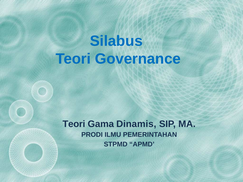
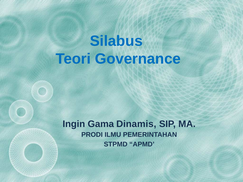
Teori: Teori -> Ingin (74, 124)
